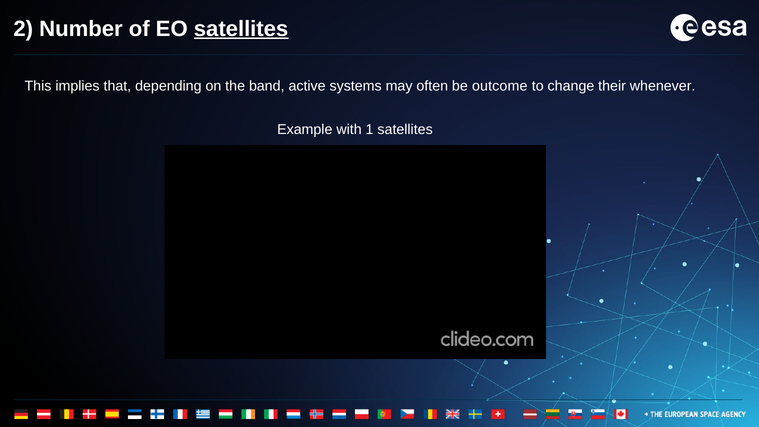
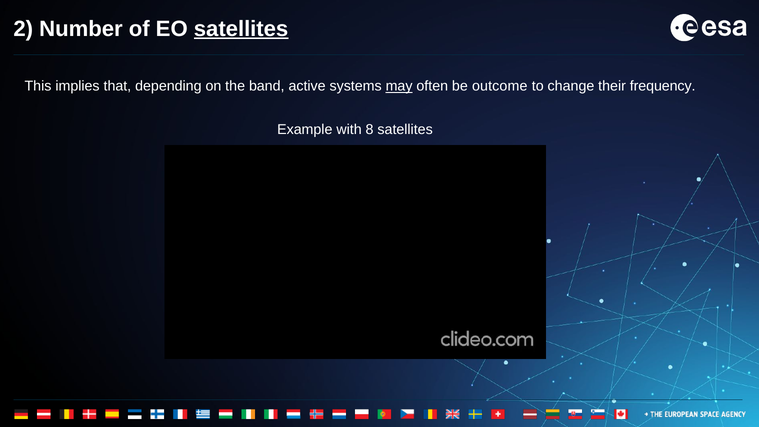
may underline: none -> present (399, 86)
whenever: whenever -> frequency (663, 86)
1: 1 -> 8 (370, 129)
